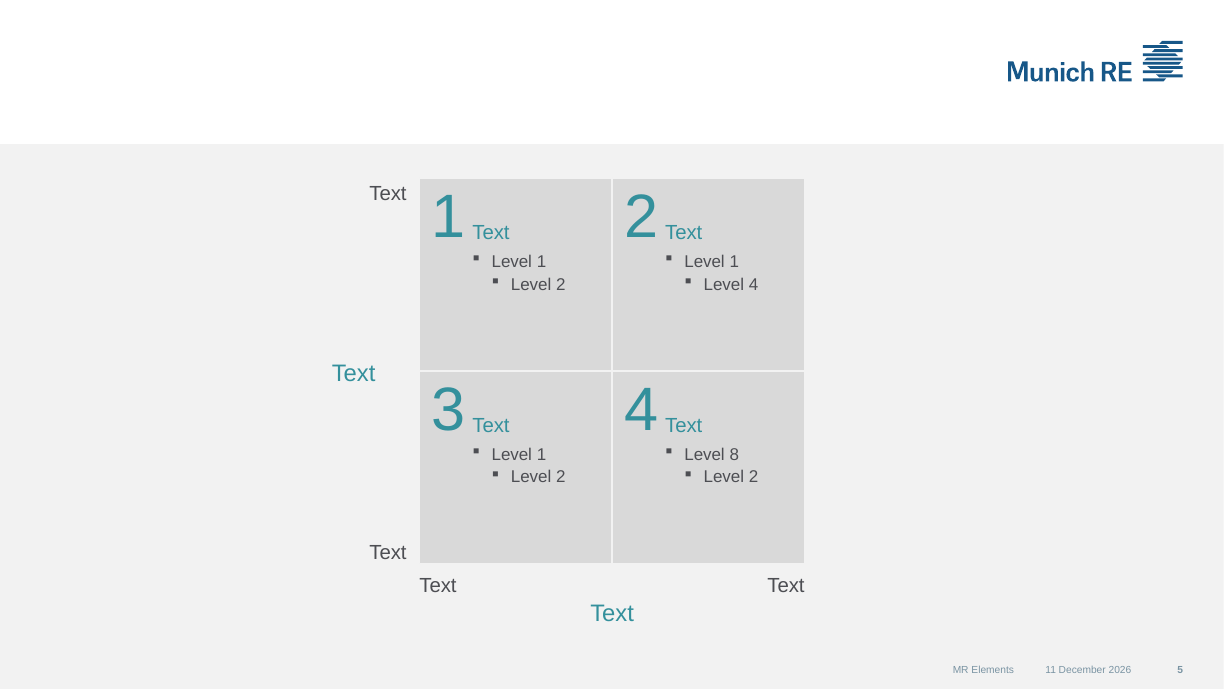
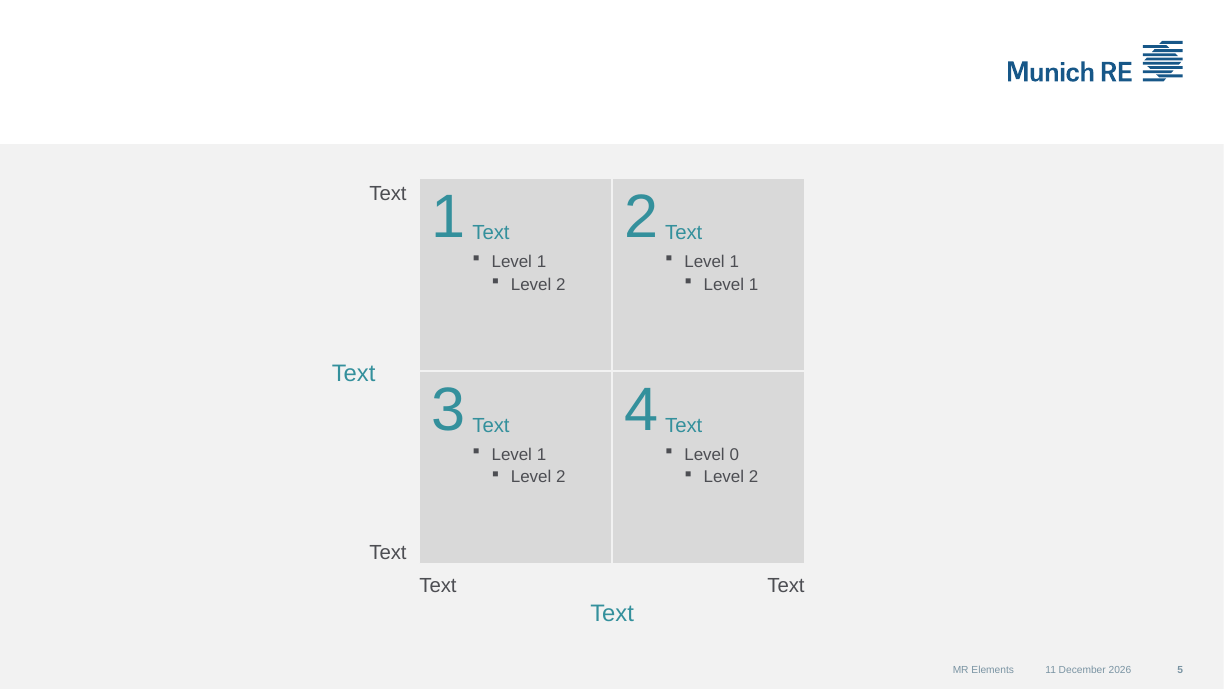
4: 4 -> 1 (754, 284)
8: 8 -> 0 (734, 454)
